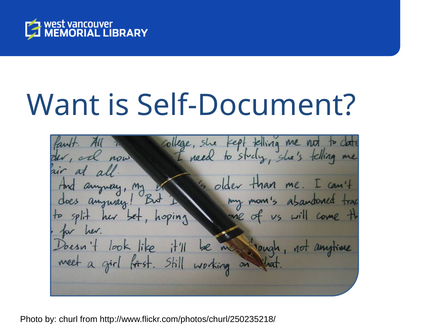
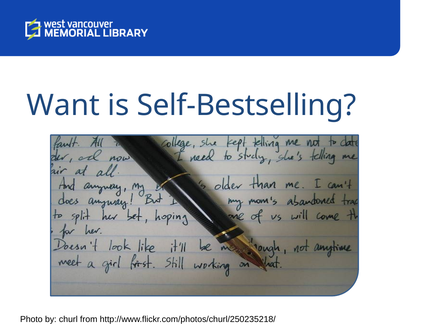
Self-Document: Self-Document -> Self-Bestselling (247, 105)
